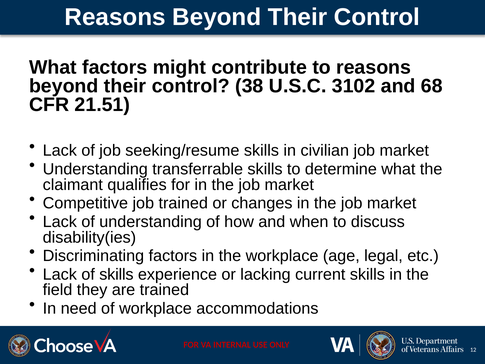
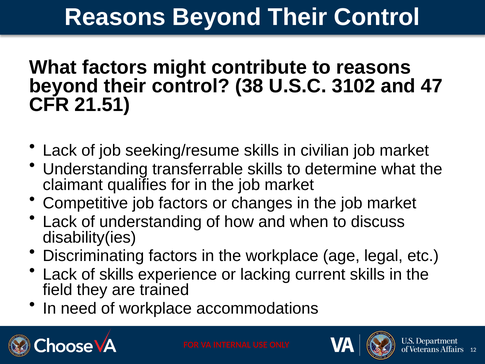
68: 68 -> 47 (432, 86)
job trained: trained -> factors (183, 203)
